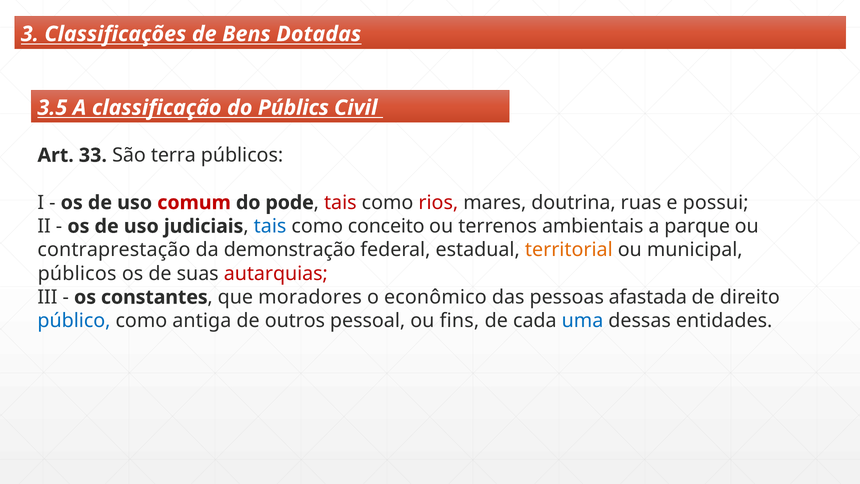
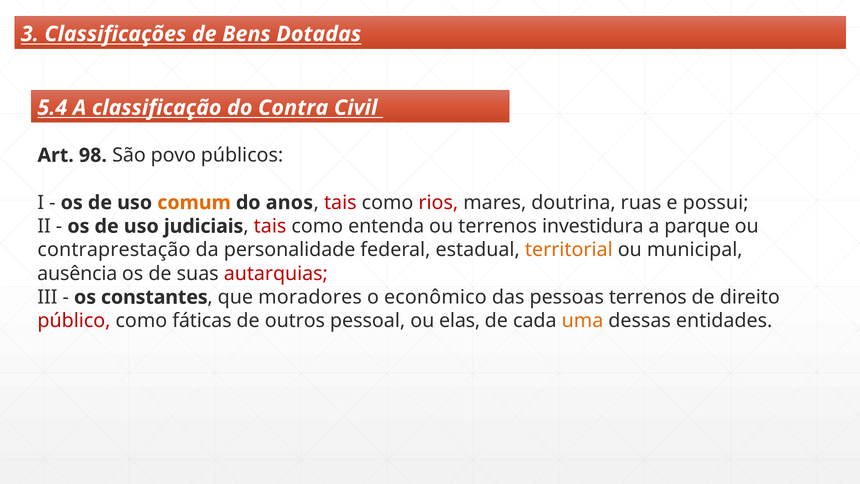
3.5: 3.5 -> 5.4 (52, 108)
Públics: Públics -> Contra (293, 108)
33: 33 -> 98 (93, 155)
terra: terra -> povo (173, 155)
comum colour: red -> orange (194, 203)
pode: pode -> anos (289, 203)
tais colour: blue -> red (270, 226)
conceito: conceito -> entenda (386, 226)
ambientais: ambientais -> investidura (593, 226)
demonstração: demonstração -> personalidade (290, 250)
públicos: públicos -> ausência (77, 273)
pessoas afastada: afastada -> terrenos (648, 297)
público colour: blue -> red (74, 321)
antiga: antiga -> fáticas (202, 321)
fins: fins -> elas (460, 321)
uma colour: blue -> orange (583, 321)
